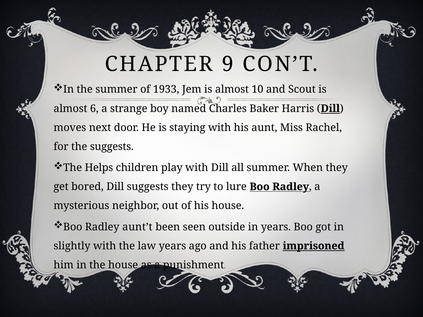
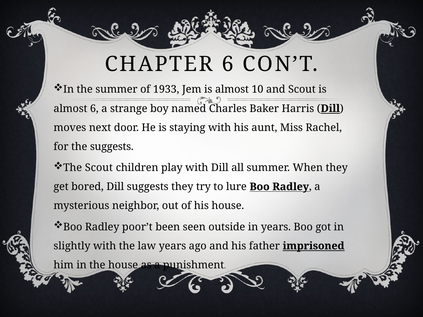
CHAPTER 9: 9 -> 6 (228, 64)
The Helps: Helps -> Scout (99, 168)
aunt’t: aunt’t -> poor’t (137, 227)
